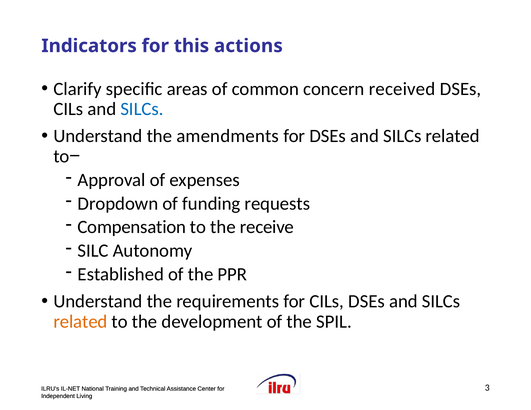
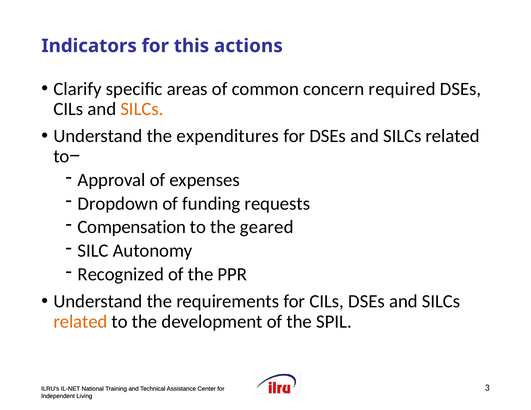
received: received -> required (402, 89)
SILCs colour: blue -> orange (142, 109)
amendments: amendments -> expenditures (228, 136)
receive: receive -> geared (267, 227)
Established: Established -> Recognized (121, 275)
